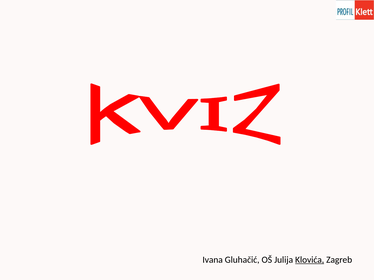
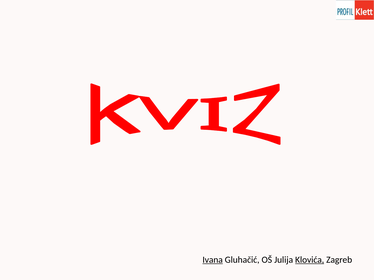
Ivana underline: none -> present (213, 260)
